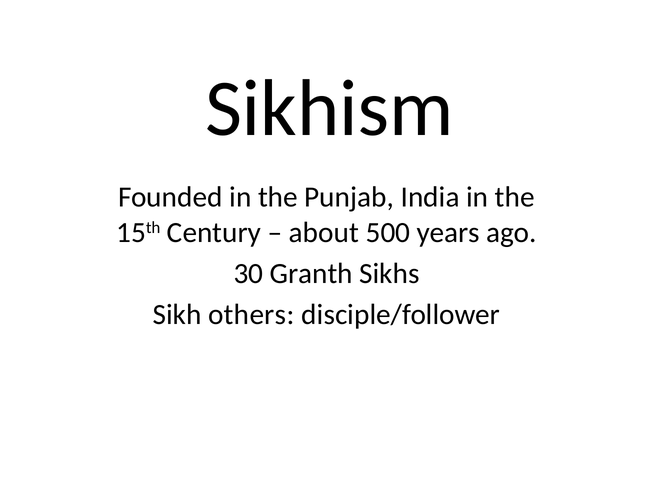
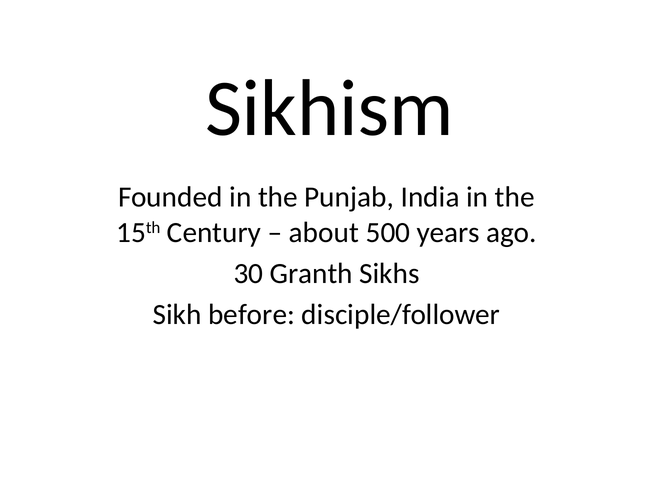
others: others -> before (251, 315)
